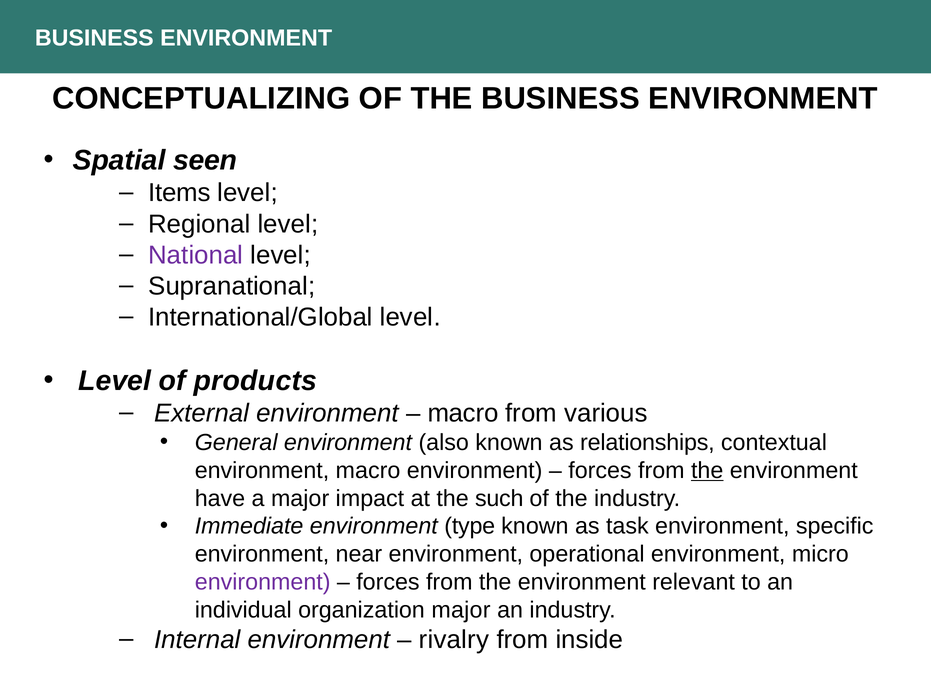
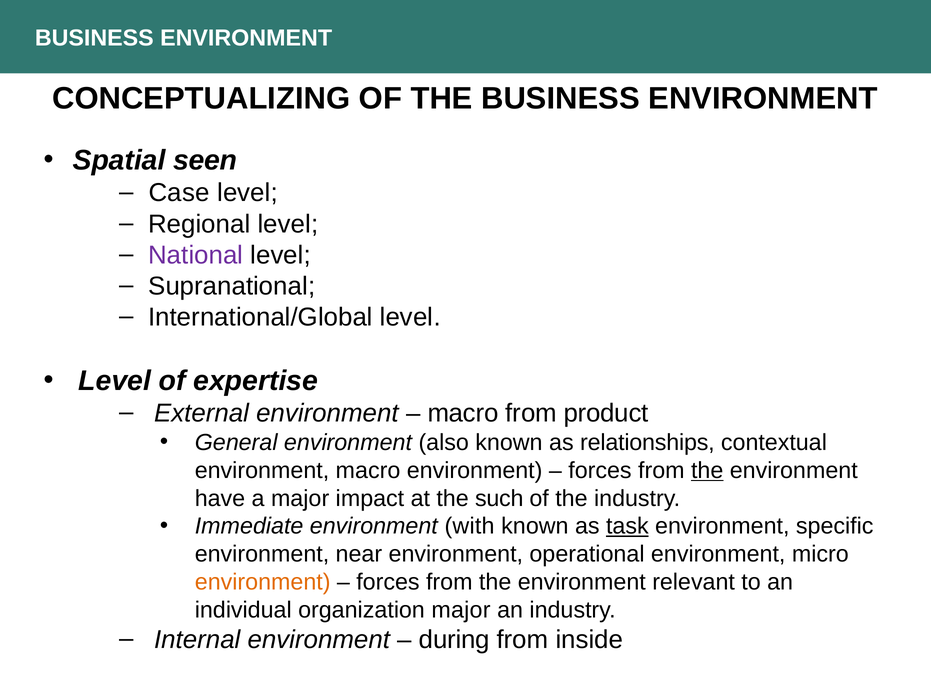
Items: Items -> Case (179, 193)
products: products -> expertise (256, 381)
various: various -> product (606, 413)
type: type -> with (470, 527)
task underline: none -> present (627, 527)
environment colour: purple -> orange (263, 582)
rivalry: rivalry -> during (454, 640)
